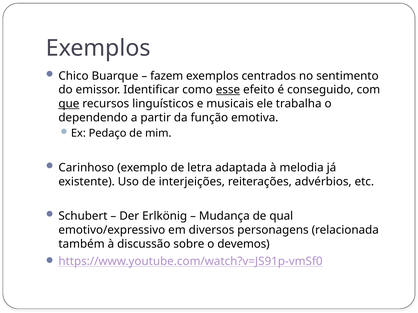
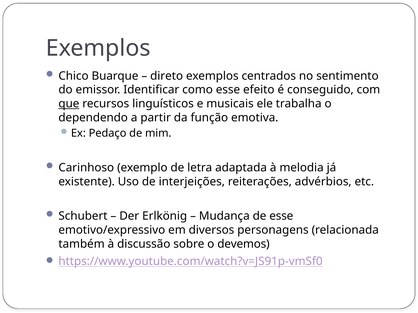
fazem: fazem -> direto (167, 76)
esse underline: present -> none (228, 90)
de qual: qual -> esse (281, 216)
